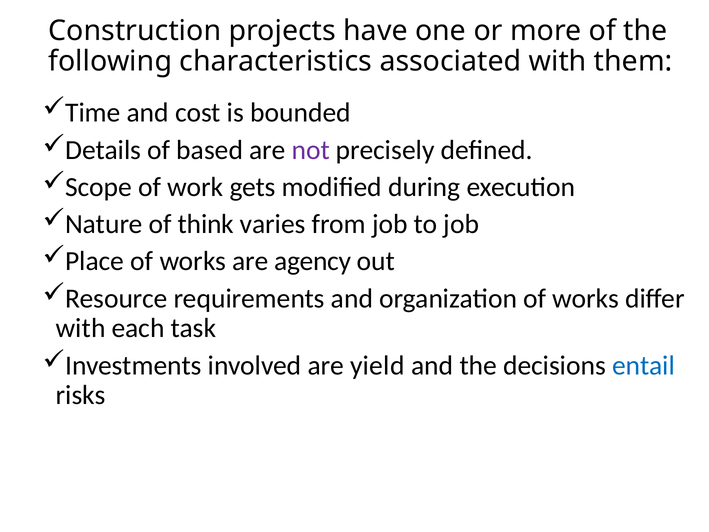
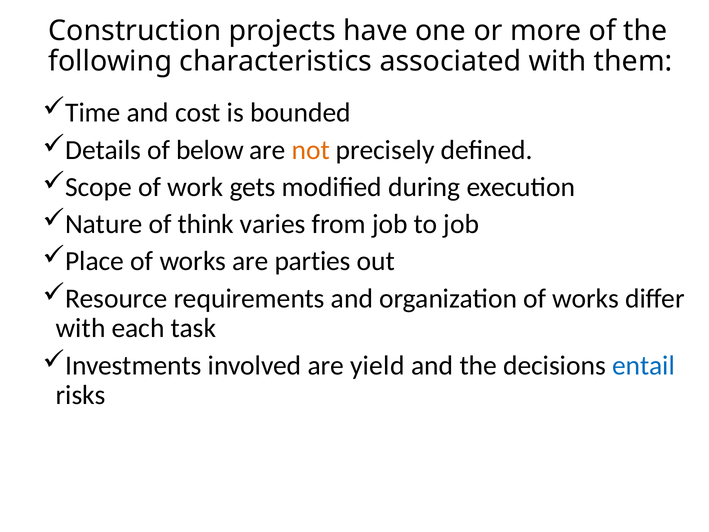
based: based -> below (210, 150)
not colour: purple -> orange (311, 150)
agency: agency -> parties (313, 261)
